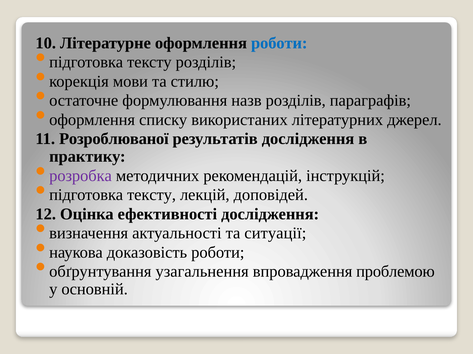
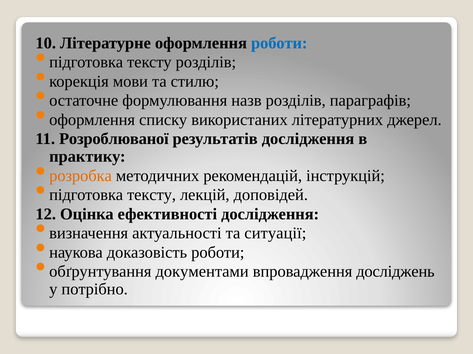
розробка colour: purple -> orange (81, 176)
узагальнення: узагальнення -> документами (202, 272)
проблемою: проблемою -> досліджень (395, 272)
основній: основній -> потрібно (95, 290)
